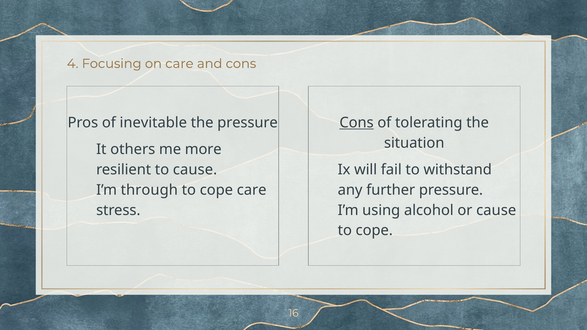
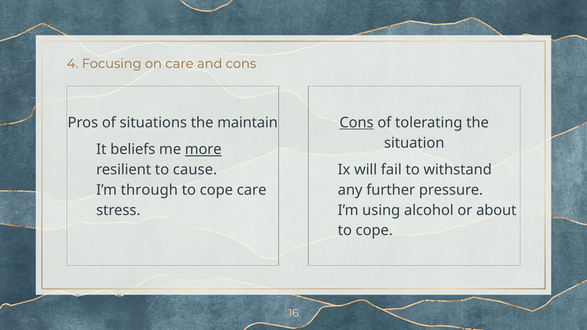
inevitable: inevitable -> situations (153, 123)
the pressure: pressure -> maintain (248, 123)
others: others -> beliefs (133, 150)
more underline: none -> present (203, 150)
or cause: cause -> about (496, 210)
